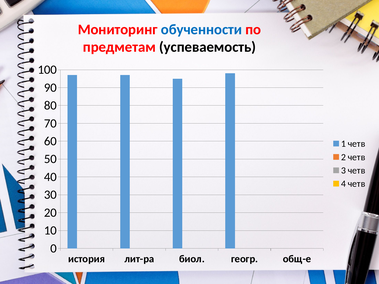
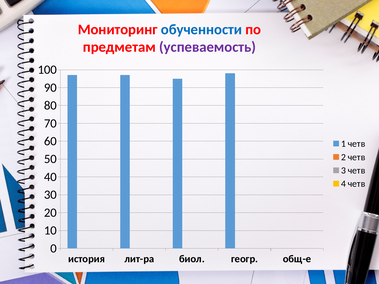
успеваемость colour: black -> purple (208, 47)
